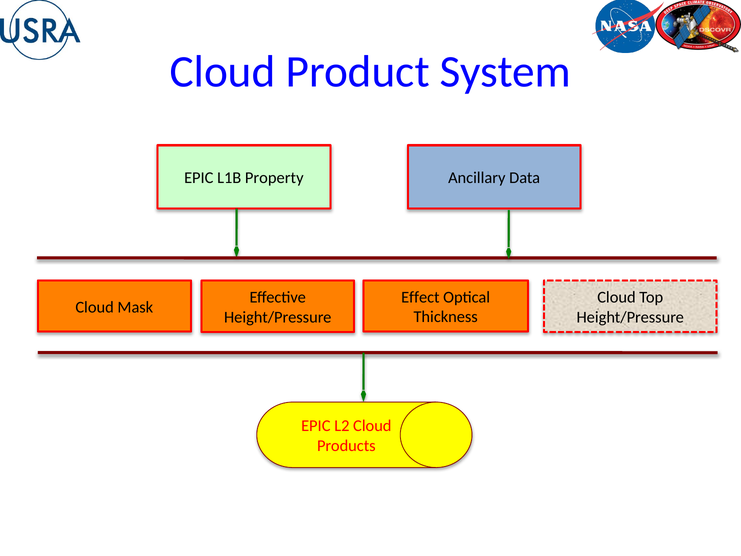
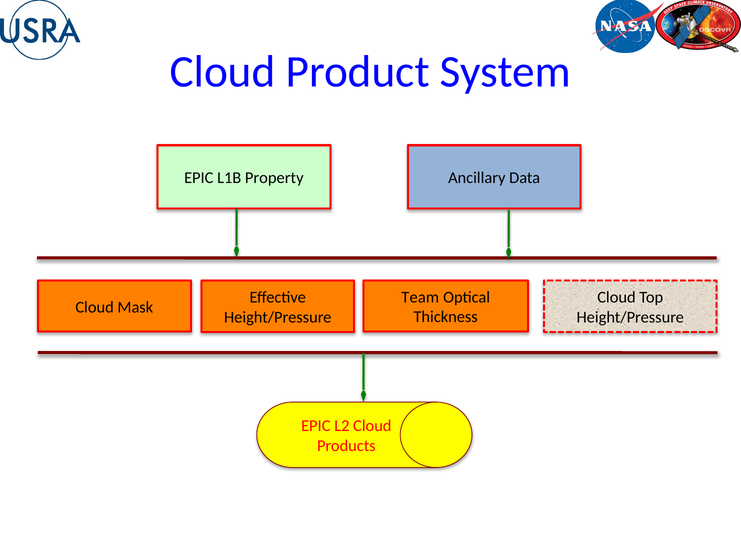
Effect: Effect -> Team (420, 297)
